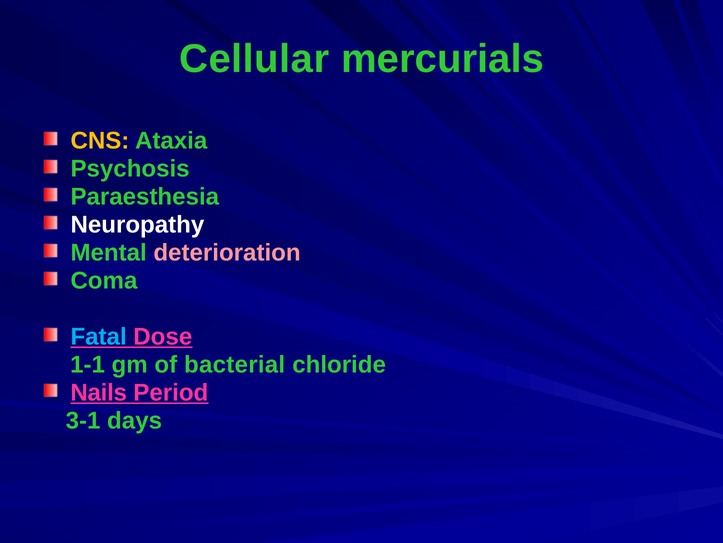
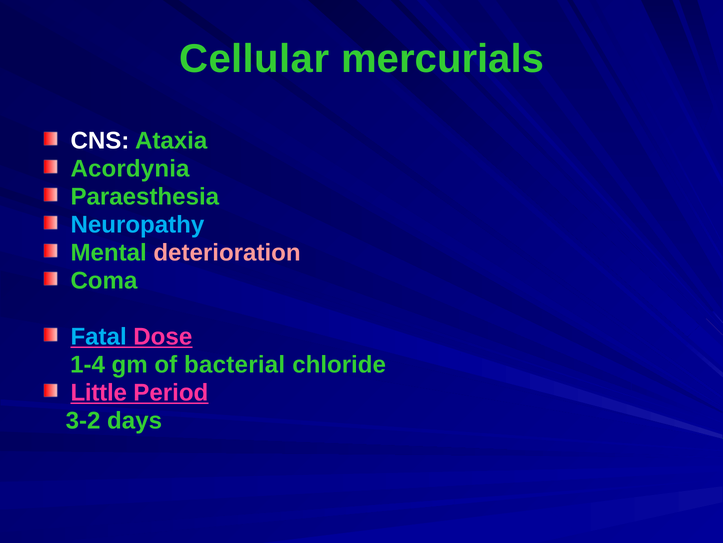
CNS colour: yellow -> white (100, 141)
Psychosis: Psychosis -> Acordynia (130, 169)
Neuropathy colour: white -> light blue (137, 225)
1-1: 1-1 -> 1-4 (88, 364)
Nails: Nails -> Little (99, 392)
3-1: 3-1 -> 3-2 (83, 420)
